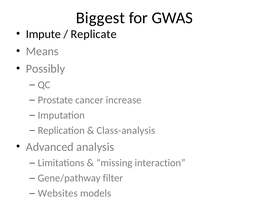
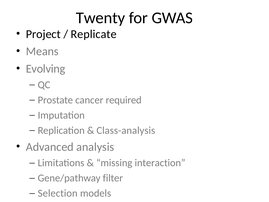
Biggest: Biggest -> Twenty (101, 18)
Impute: Impute -> Project (43, 34)
Possibly: Possibly -> Evolving (46, 69)
increase: increase -> required (124, 100)
Websites: Websites -> Selection (58, 193)
